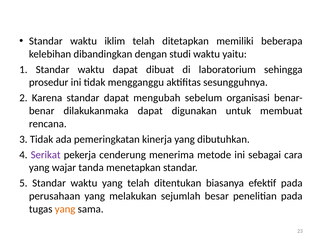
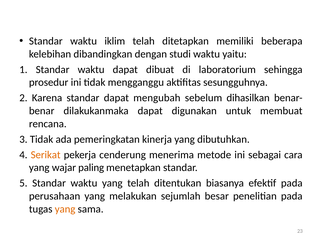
organisasi: organisasi -> dihasilkan (248, 98)
Serikat colour: purple -> orange (46, 154)
tanda: tanda -> paling (91, 167)
